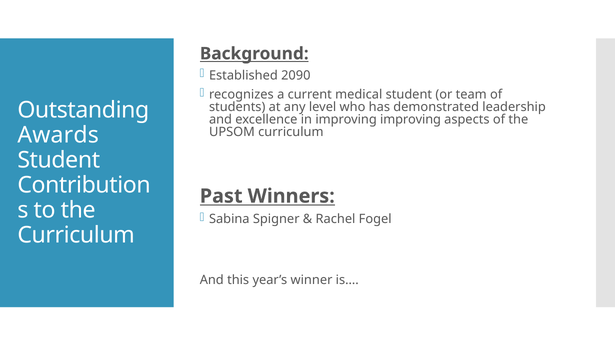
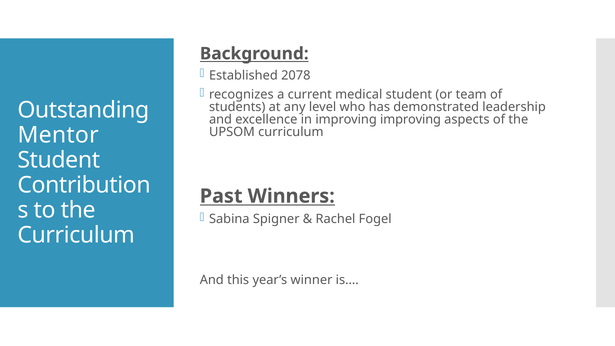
2090: 2090 -> 2078 (296, 75)
Awards: Awards -> Mentor (58, 135)
